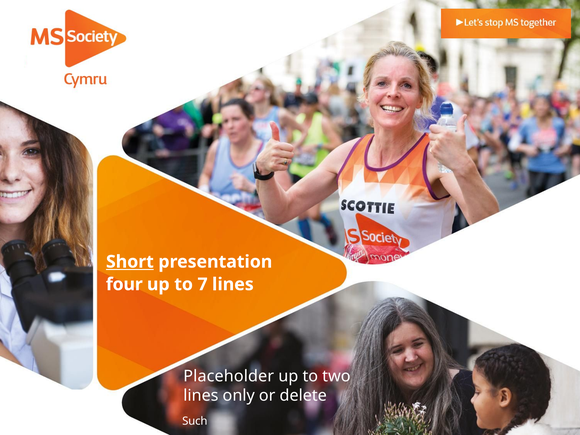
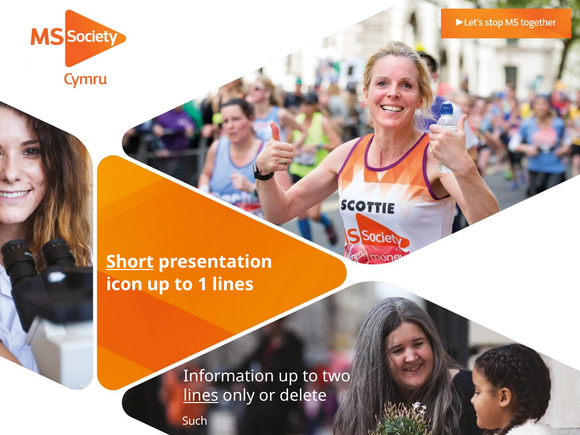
four: four -> icon (124, 284)
7: 7 -> 1 (203, 284)
Placeholder: Placeholder -> Information (229, 376)
lines underline: none -> present (201, 395)
